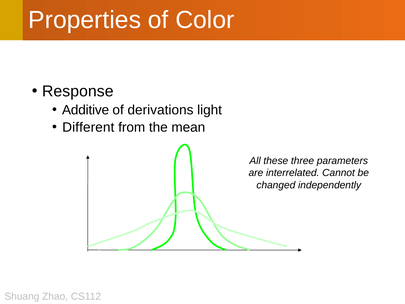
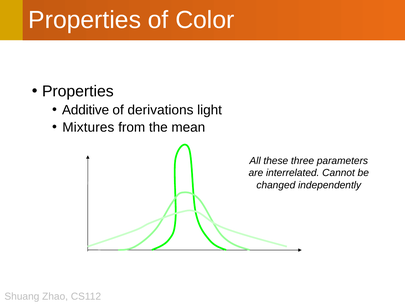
Response: Response -> Properties (78, 91)
Different: Different -> Mixtures (88, 127)
